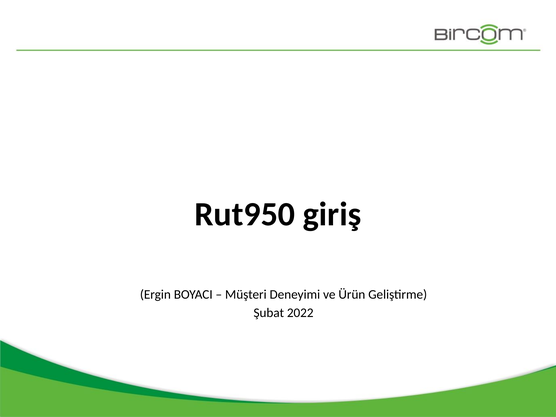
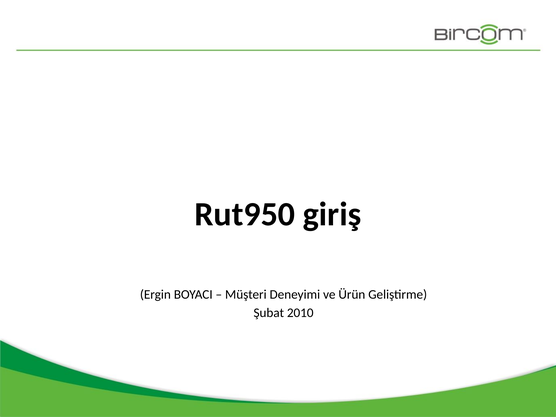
2022: 2022 -> 2010 (300, 313)
